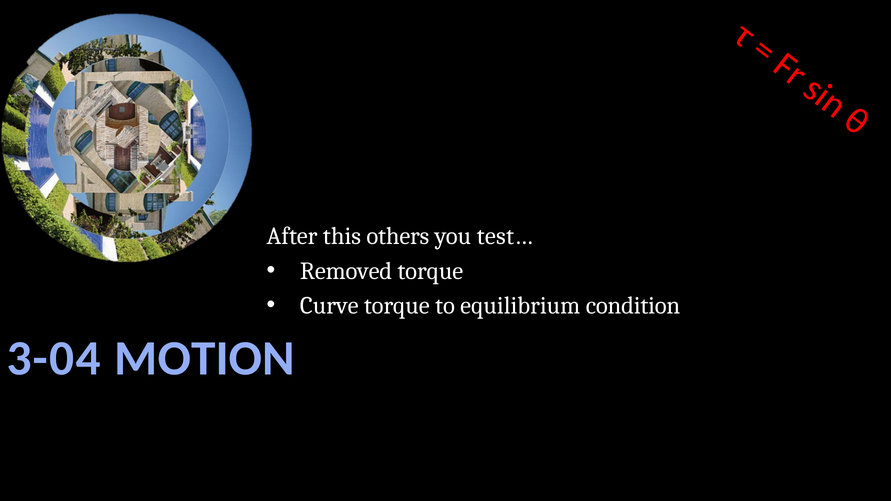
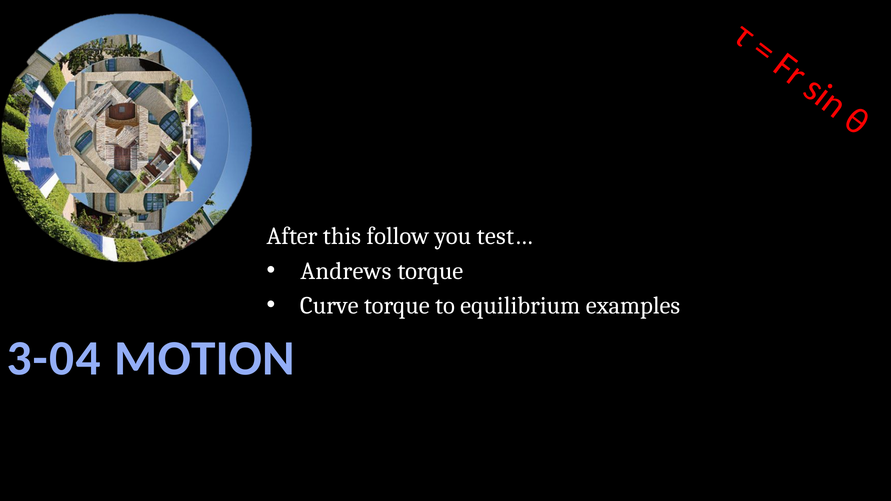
others: others -> follow (398, 236)
Removed: Removed -> Andrews (346, 271)
condition: condition -> examples (633, 306)
